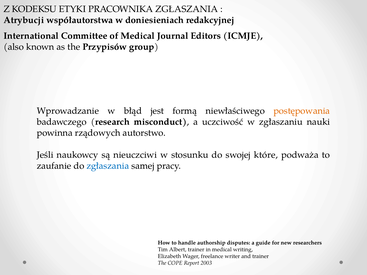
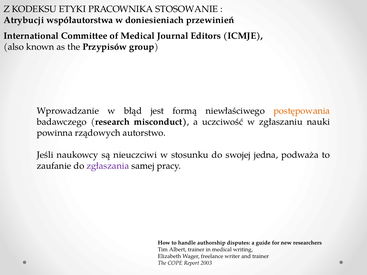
PRACOWNIKA ZGŁASZANIA: ZGŁASZANIA -> STOSOWANIE (187, 9)
redakcyjnej: redakcyjnej -> przewinień (210, 20)
które: które -> jedna (266, 155)
zgłaszania colour: blue -> purple (108, 166)
